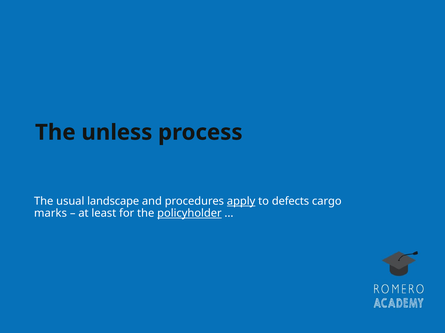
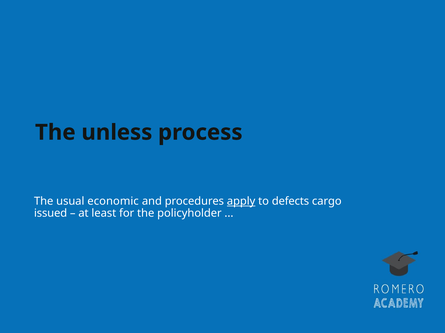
landscape: landscape -> economic (113, 202)
marks: marks -> issued (51, 214)
policyholder underline: present -> none (189, 214)
